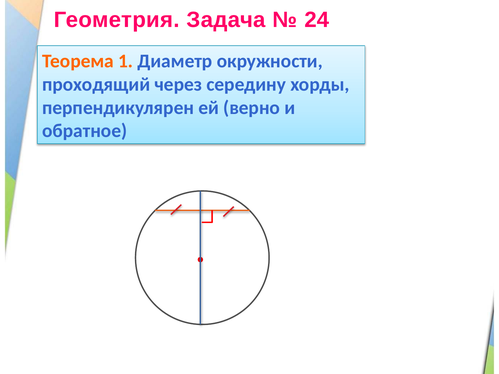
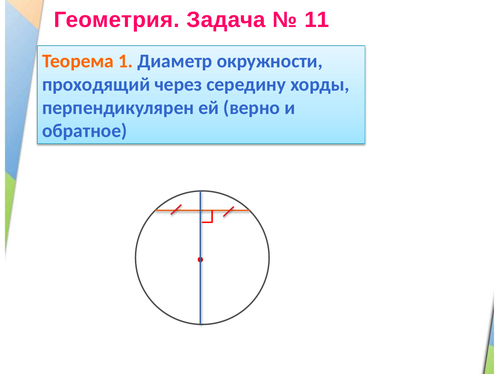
24: 24 -> 11 (317, 20)
